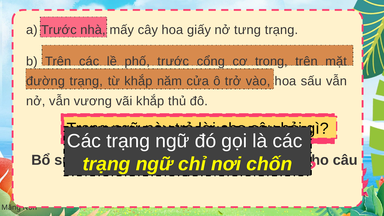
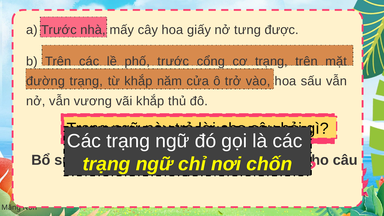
tưng trạng: trạng -> được (282, 30)
cơ trong: trong -> trạng (271, 61)
